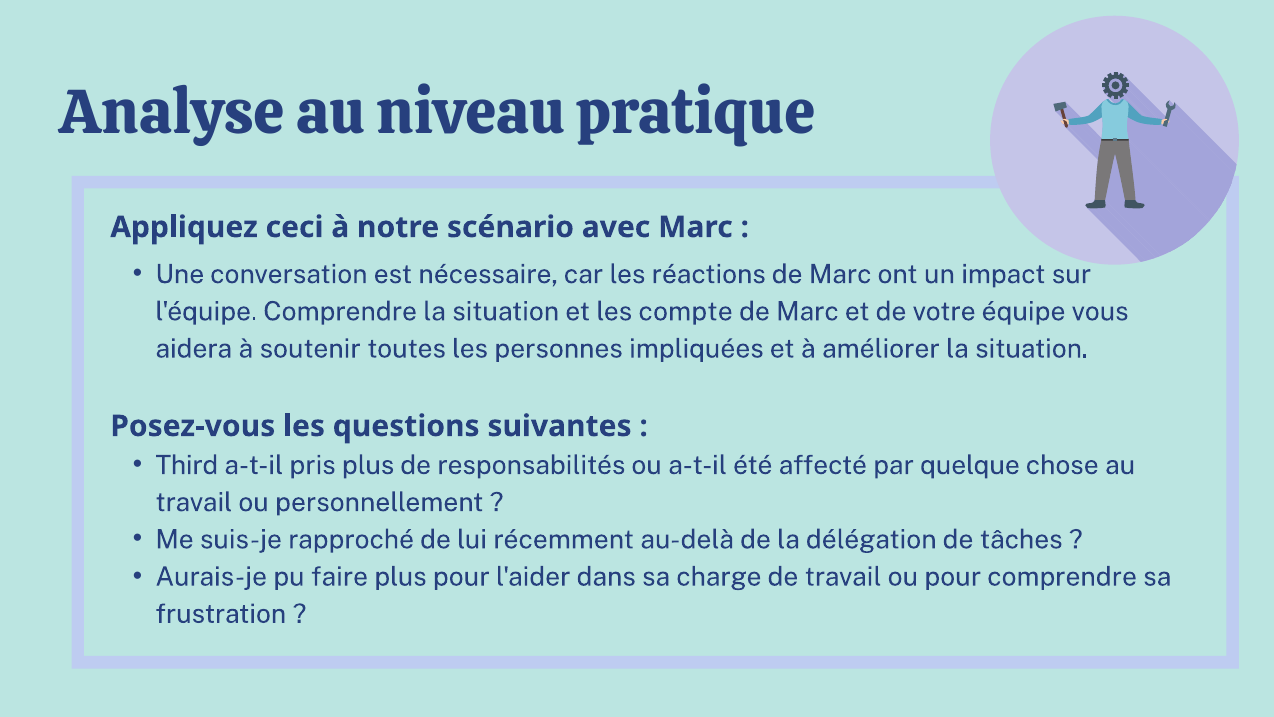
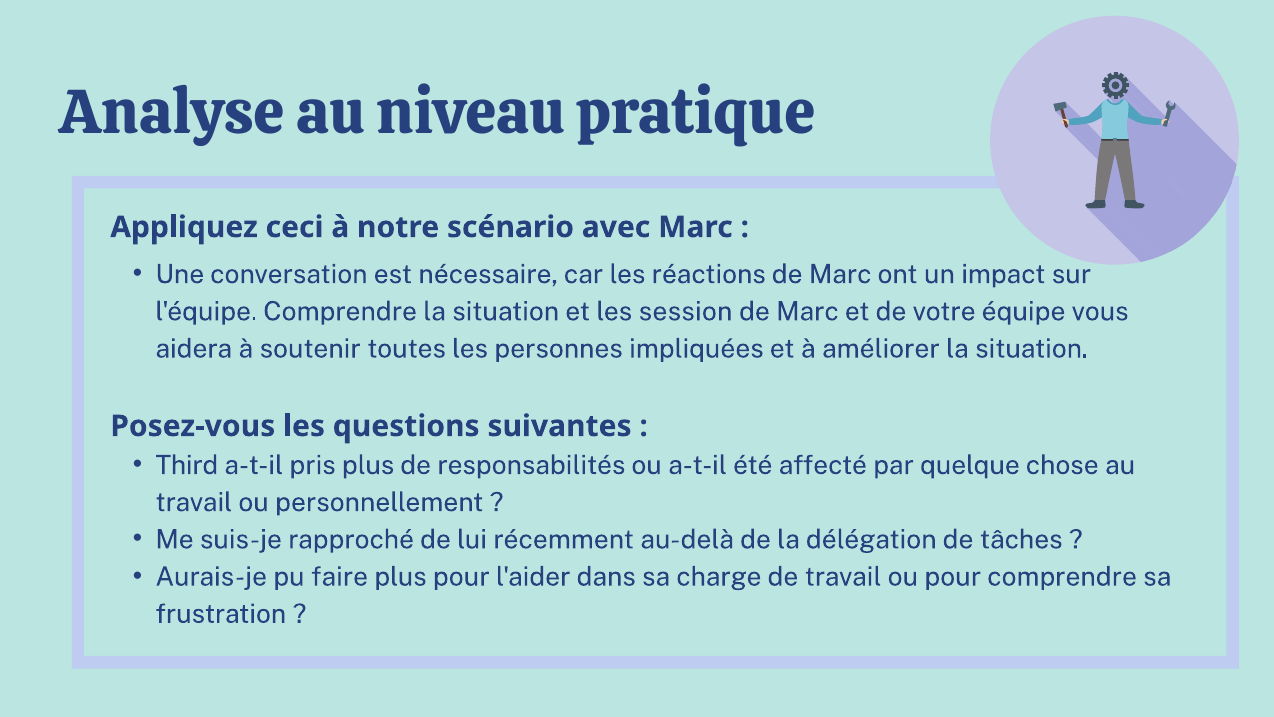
compte: compte -> session (686, 311)
